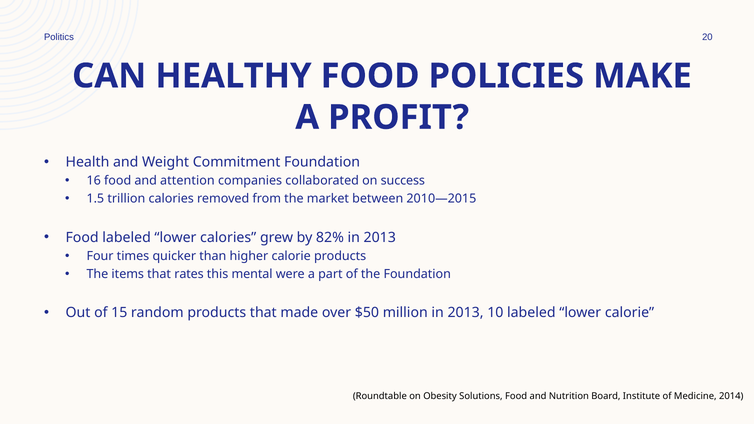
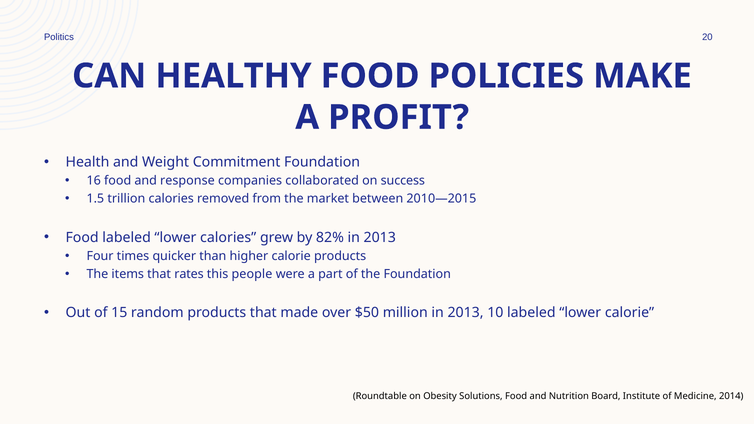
attention: attention -> response (187, 181)
mental: mental -> people (252, 274)
